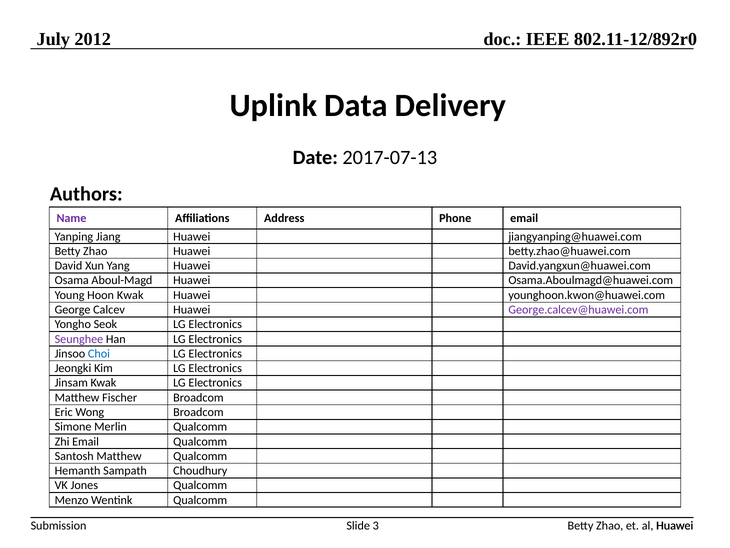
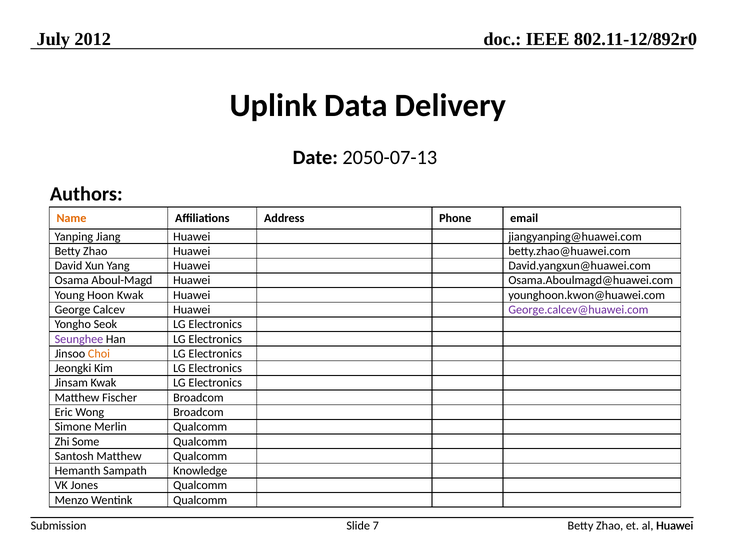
2017-07-13: 2017-07-13 -> 2050-07-13 (390, 157)
Name colour: purple -> orange (71, 218)
Choi colour: blue -> orange (99, 353)
Zhi Email: Email -> Some (86, 441)
Choudhury: Choudhury -> Knowledge (200, 470)
3: 3 -> 7 (376, 525)
